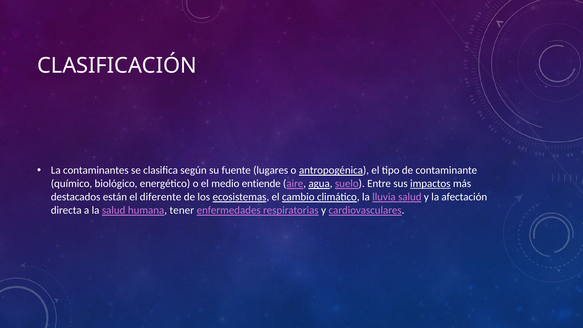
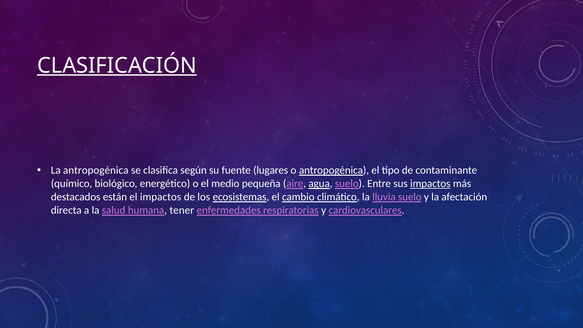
CLASIFICACIÓN underline: none -> present (117, 65)
La contaminantes: contaminantes -> antropogénica (96, 170)
entiende: entiende -> pequeña (261, 184)
el diferente: diferente -> impactos (161, 197)
lluvia salud: salud -> suelo (410, 197)
